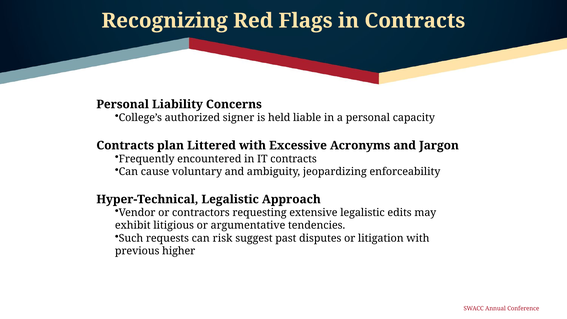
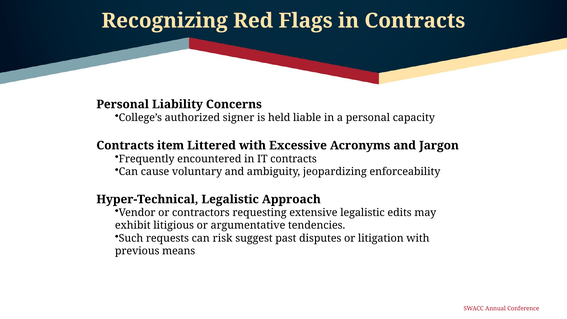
plan: plan -> item (171, 145)
higher: higher -> means (179, 251)
